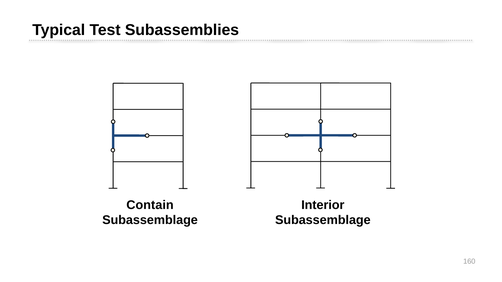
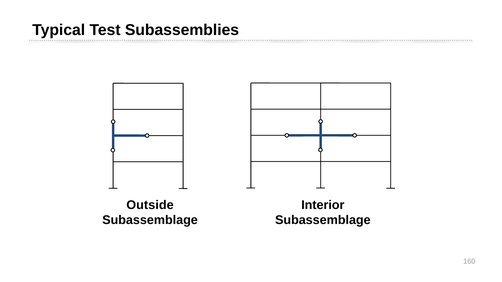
Contain: Contain -> Outside (150, 205)
